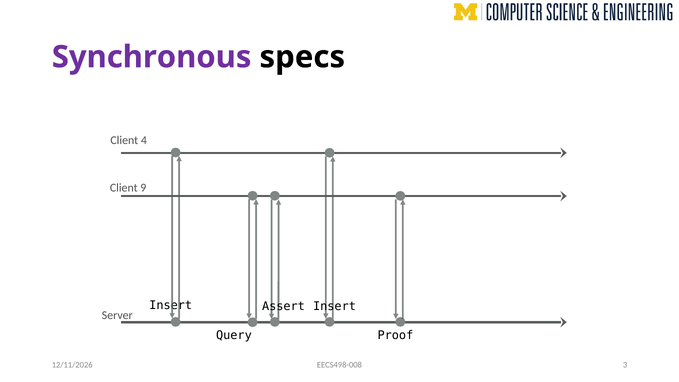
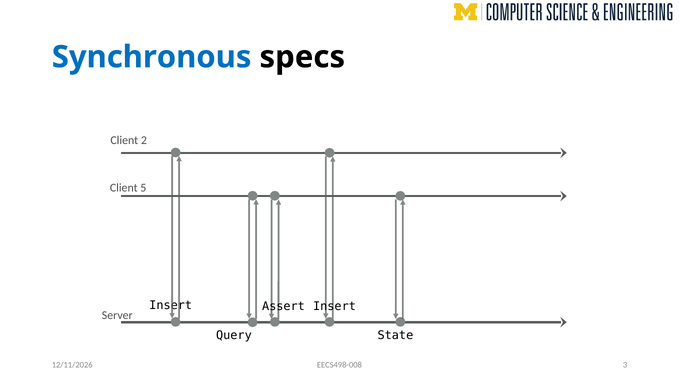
Synchronous colour: purple -> blue (152, 57)
4: 4 -> 2 (144, 140)
9: 9 -> 5 (143, 188)
Proof: Proof -> State (395, 335)
